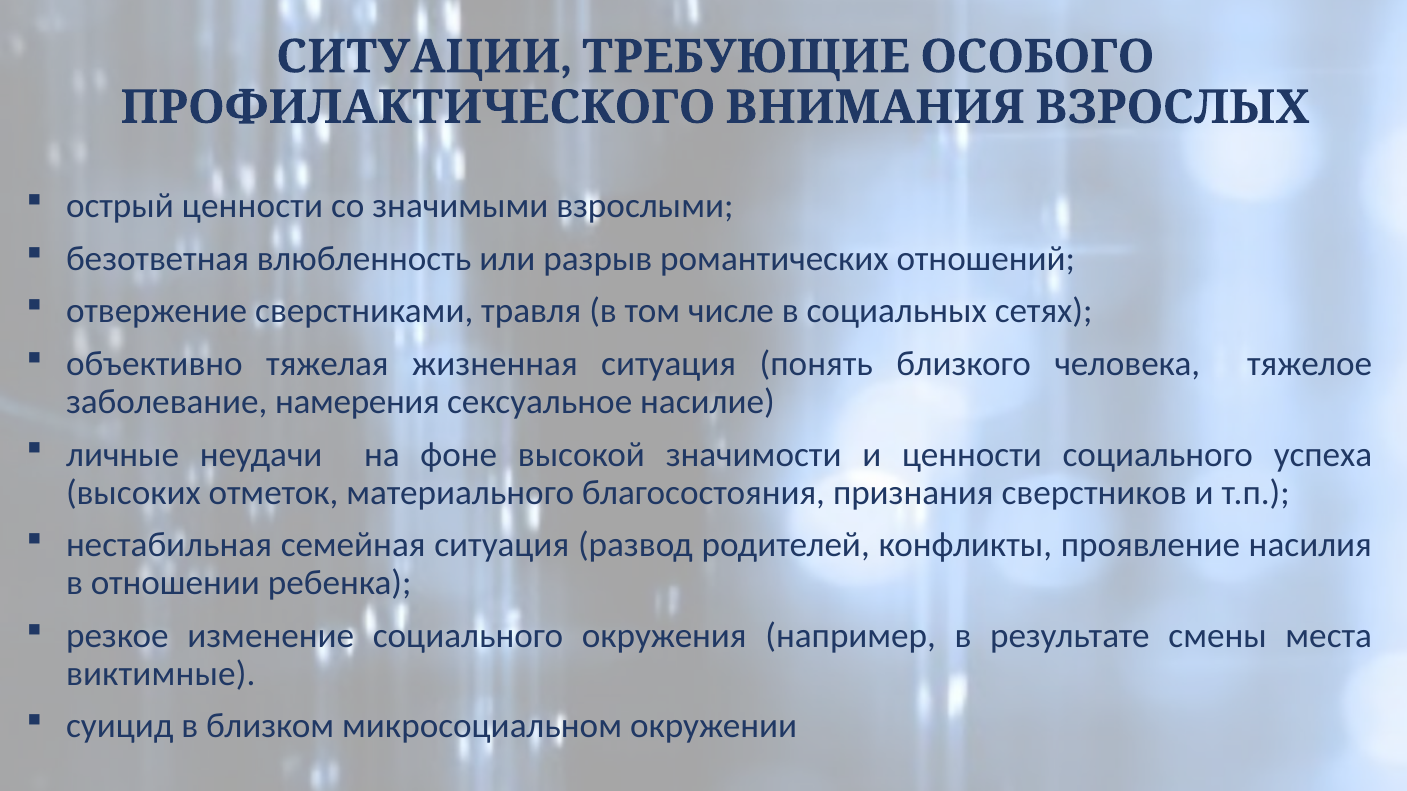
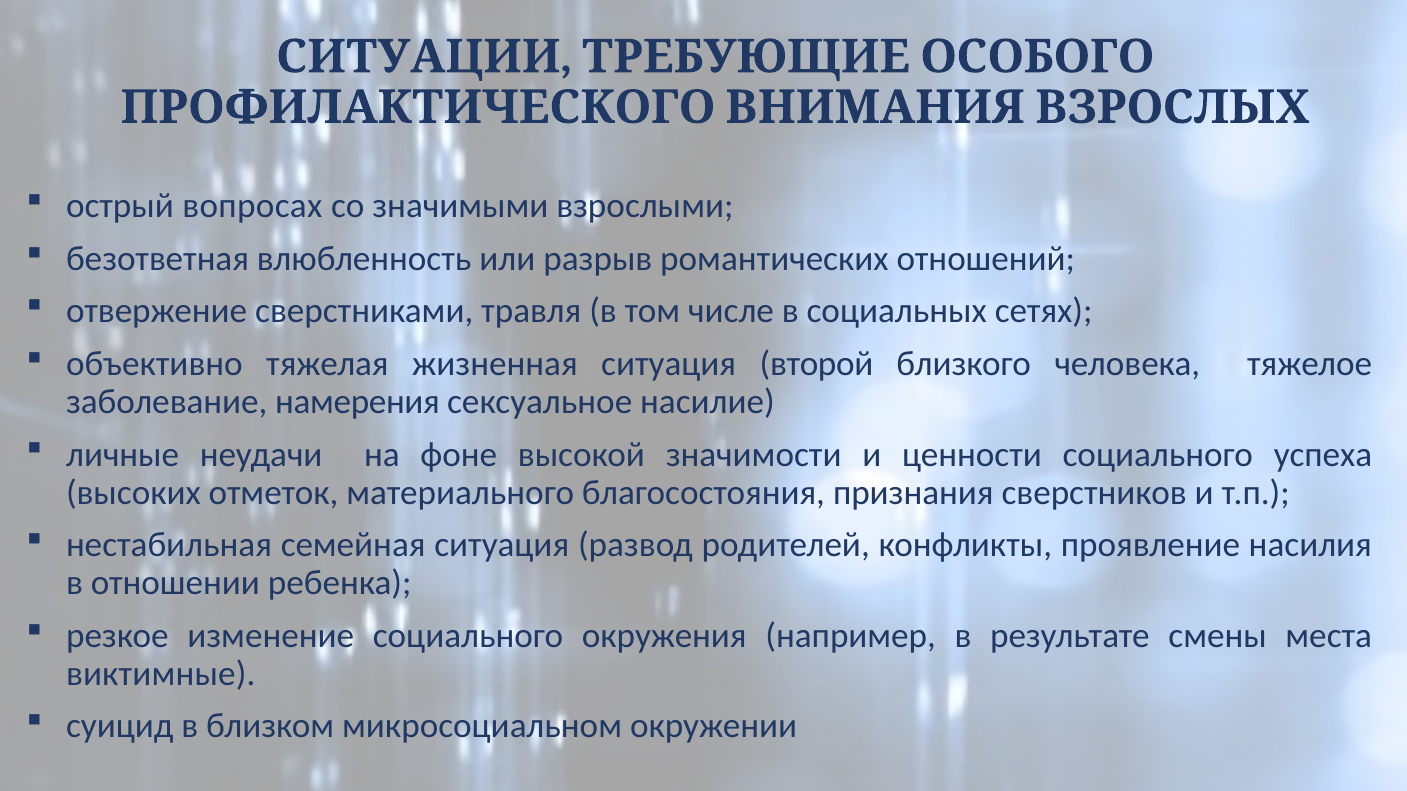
острый ценности: ценности -> вопросах (252, 206)
понять: понять -> второй (816, 364)
